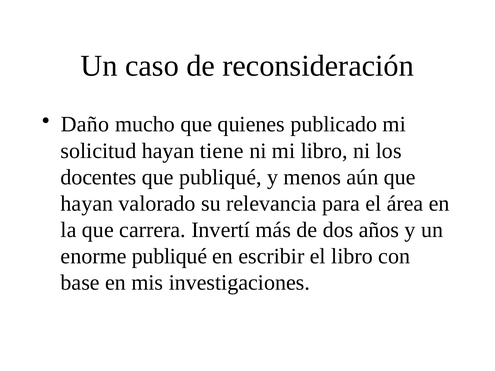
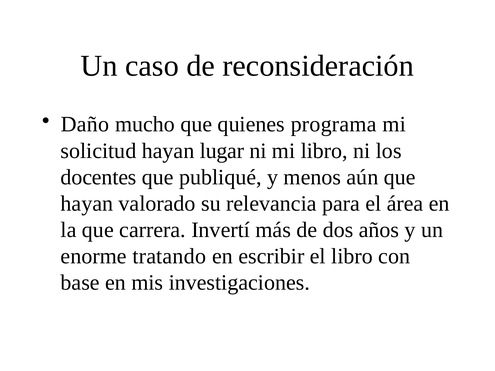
publicado: publicado -> programa (334, 124)
tiene: tiene -> lugar (222, 151)
enorme publiqué: publiqué -> tratando (169, 256)
